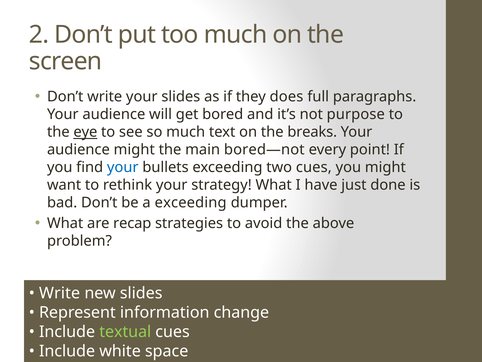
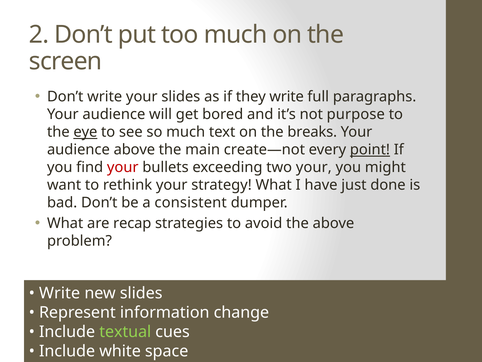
they does: does -> write (287, 97)
audience might: might -> above (134, 150)
bored—not: bored—not -> create—not (264, 150)
point underline: none -> present (370, 150)
your colour: blue -> red (123, 167)
two cues: cues -> your (314, 167)
a exceeding: exceeding -> consistent (191, 202)
